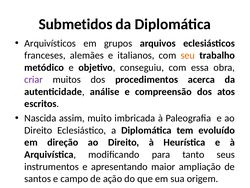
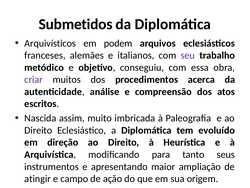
grupos: grupos -> podem (118, 43)
seu colour: orange -> purple (188, 55)
santos: santos -> atingir (38, 178)
